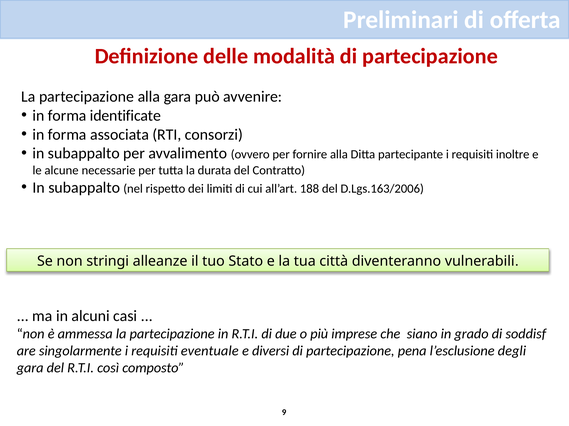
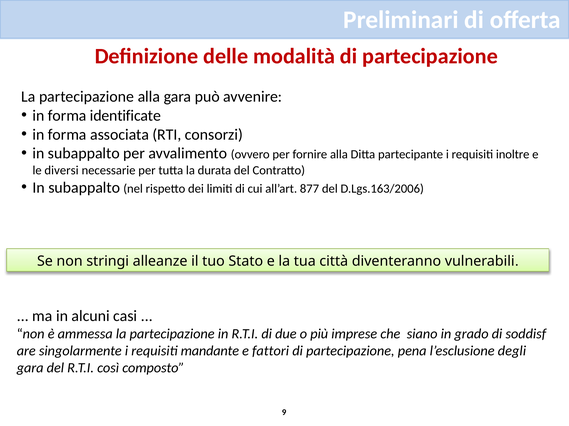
alcune: alcune -> diversi (62, 171)
188: 188 -> 877 (310, 189)
eventuale: eventuale -> mandante (210, 351)
diversi: diversi -> fattori (271, 351)
